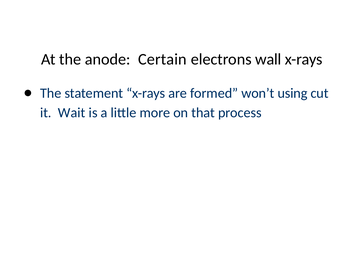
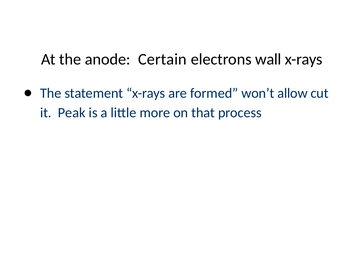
using: using -> allow (293, 93)
Wait: Wait -> Peak (72, 113)
